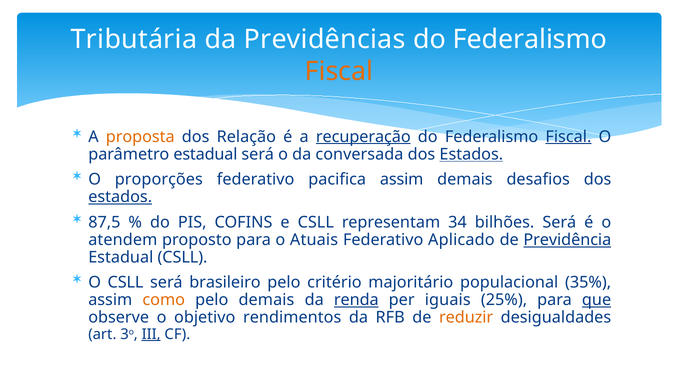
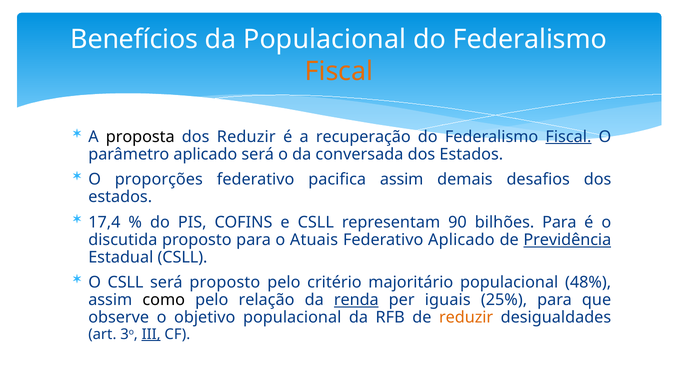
Tributária: Tributária -> Benefícios (134, 39)
da Previdências: Previdências -> Populacional (325, 39)
proposta colour: orange -> black (140, 137)
dos Relação: Relação -> Reduzir (246, 137)
recuperação underline: present -> none (363, 137)
parâmetro estadual: estadual -> aplicado (205, 154)
Estados underline: present -> none (471, 154)
estados underline: present -> none (120, 197)
87,5: 87,5 -> 17,4 (104, 223)
34: 34 -> 90 (457, 223)
bilhões Será: Será -> Para (559, 223)
atendem: atendem -> discutida (123, 240)
será brasileiro: brasileiro -> proposto (225, 283)
35%: 35% -> 48% (588, 283)
como colour: orange -> black (164, 300)
pelo demais: demais -> relação (267, 300)
que underline: present -> none (597, 300)
objetivo rendimentos: rendimentos -> populacional (292, 318)
